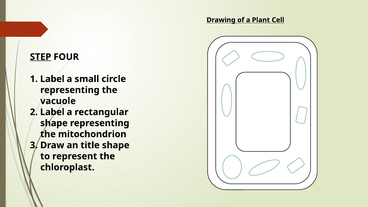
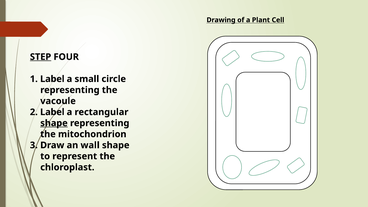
vacuole: vacuole -> vacoule (58, 101)
shape underline: none -> present (54, 123)
title: title -> wall (90, 145)
